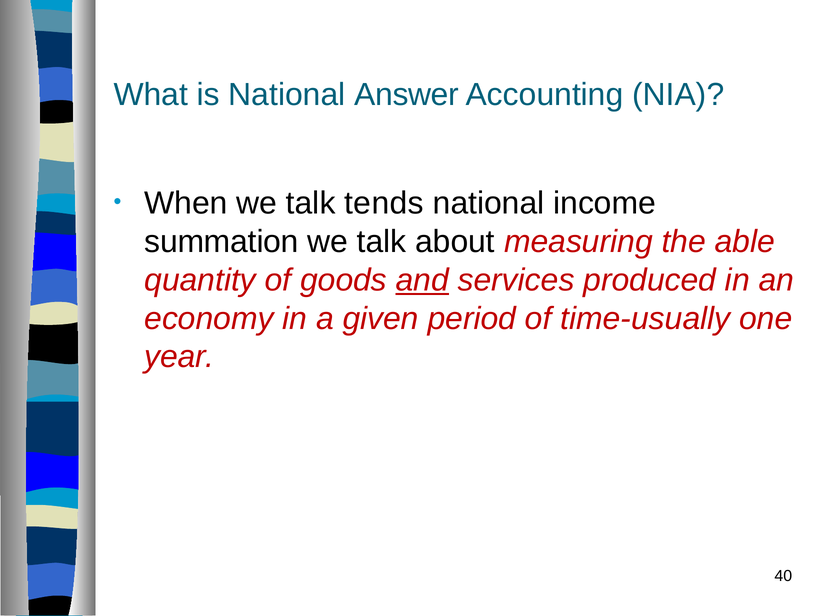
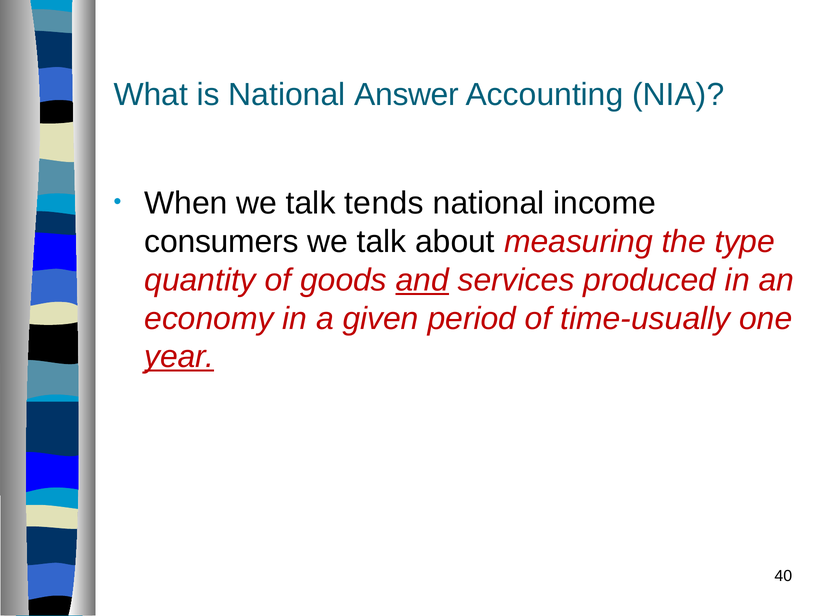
summation: summation -> consumers (222, 242)
able: able -> type (745, 242)
year underline: none -> present (179, 357)
